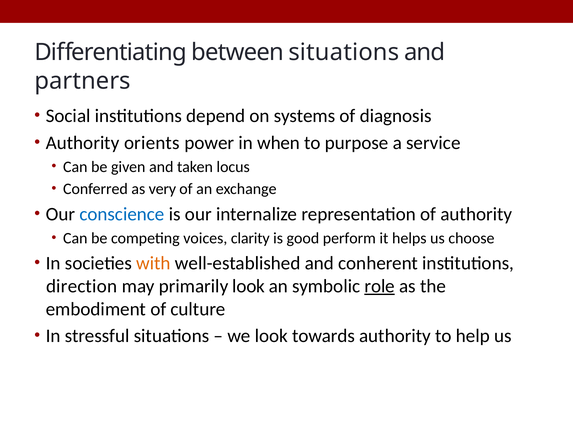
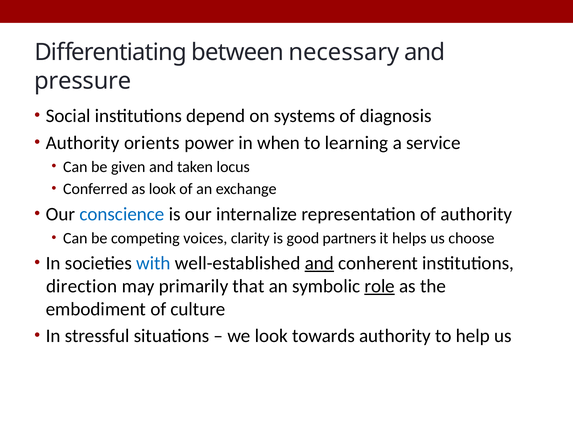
between situations: situations -> necessary (344, 52)
partners: partners -> pressure (83, 81)
purpose: purpose -> learning (357, 143)
as very: very -> look (162, 189)
perform: perform -> partners (349, 238)
with colour: orange -> blue (153, 263)
and underline: none -> present (319, 263)
primarily look: look -> that (249, 286)
